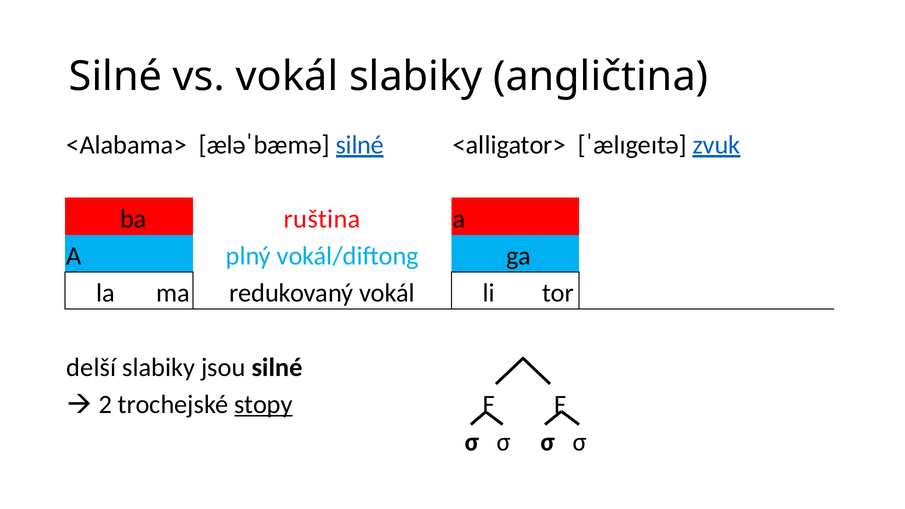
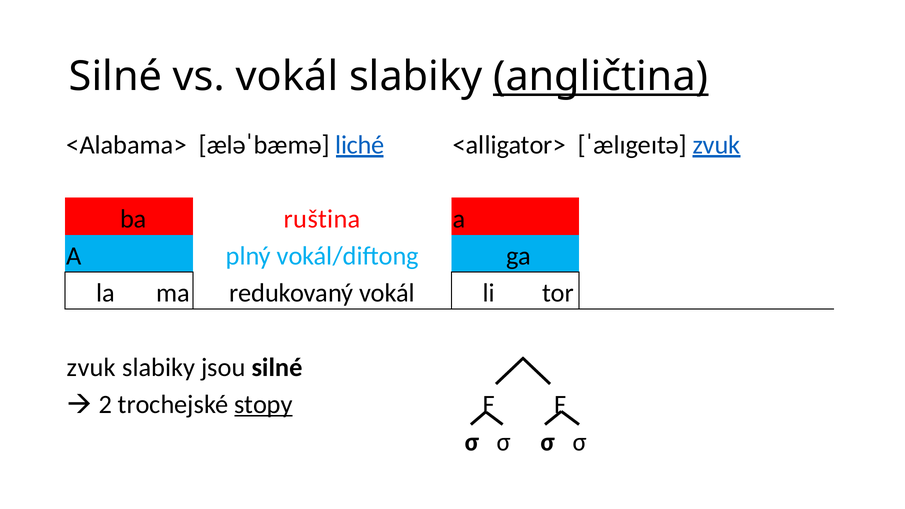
angličtina underline: none -> present (601, 77)
ælǝˈbæmǝ silné: silné -> liché (360, 145)
delší: delší -> zvuk (91, 367)
